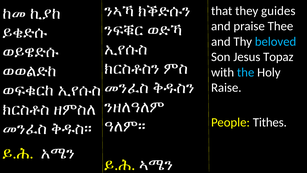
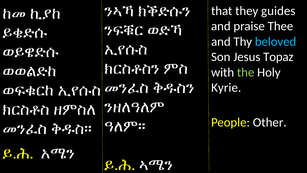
the colour: light blue -> light green (246, 72)
Raise: Raise -> Kyrie (226, 88)
Tithes: Tithes -> Other (270, 122)
